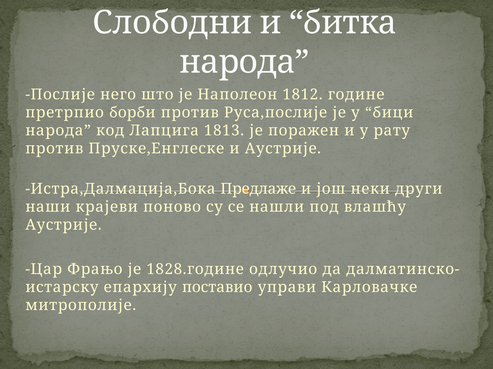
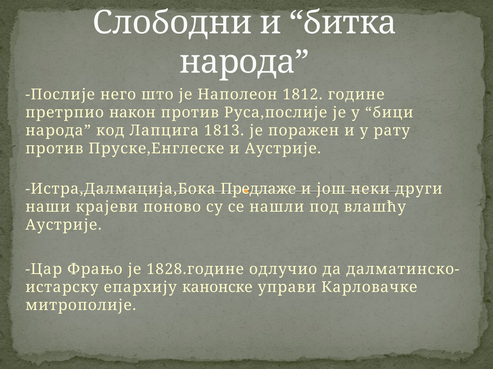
борби: борби -> након (132, 113)
поставио: поставио -> канонске (217, 288)
